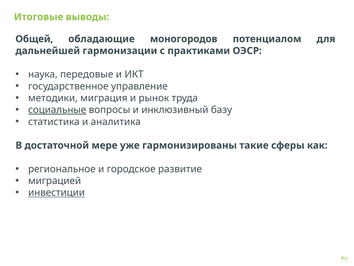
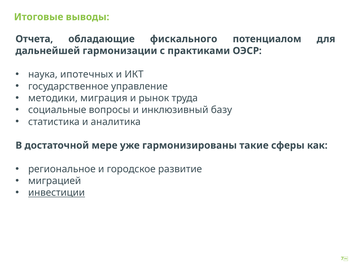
Общей: Общей -> Отчета (34, 39)
моногородов: моногородов -> фискального (184, 39)
передовые: передовые -> ипотечных (87, 74)
социальные underline: present -> none (57, 110)
